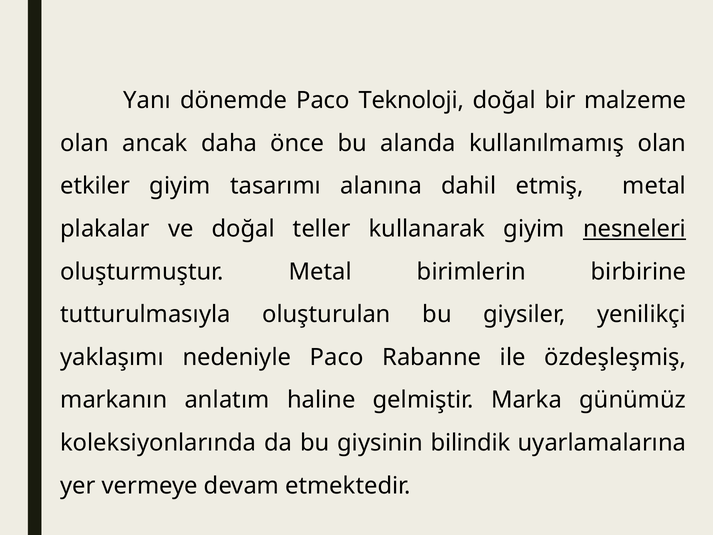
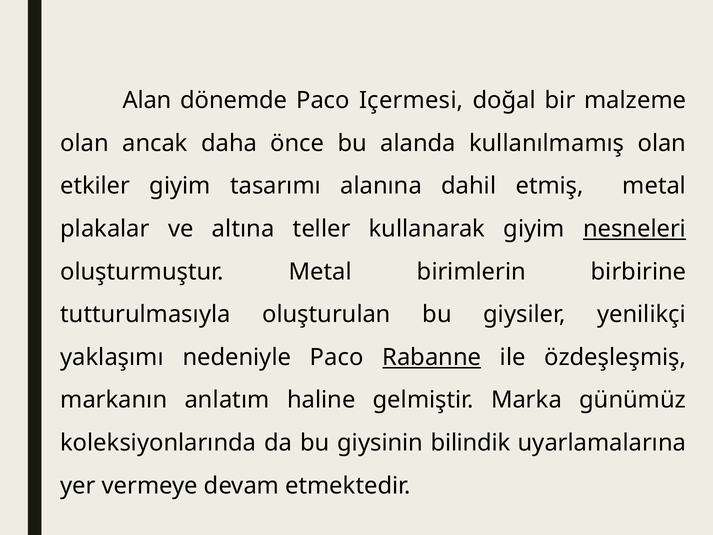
Yanı: Yanı -> Alan (147, 100)
Teknoloji: Teknoloji -> Içermesi (411, 100)
ve doğal: doğal -> altına (243, 229)
Rabanne underline: none -> present (432, 357)
